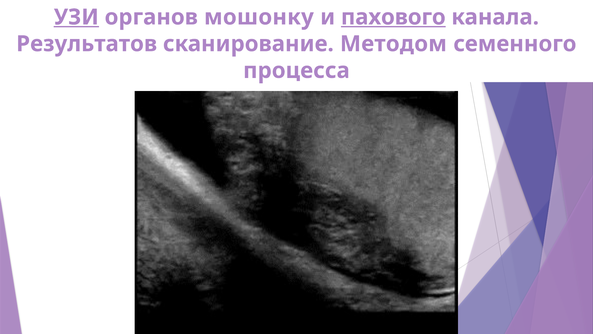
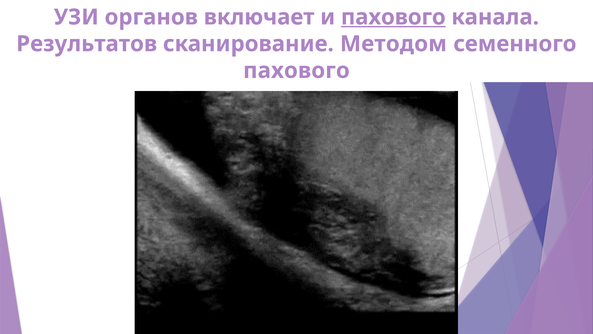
УЗИ underline: present -> none (76, 17)
мошонку: мошонку -> включает (259, 17)
процесса: процесса -> пахового (296, 70)
